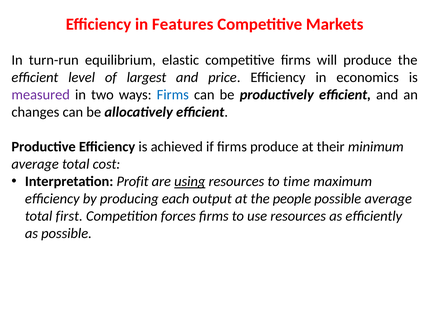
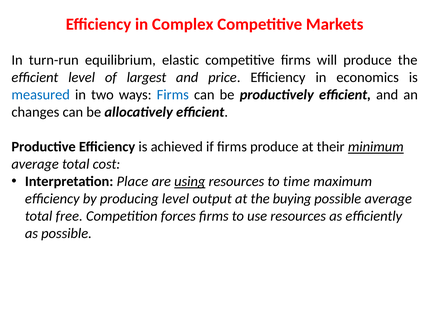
Features: Features -> Complex (183, 24)
measured colour: purple -> blue (41, 95)
minimum underline: none -> present (376, 147)
Profit: Profit -> Place (132, 181)
producing each: each -> level (176, 199)
people: people -> buying (292, 199)
first: first -> free (69, 216)
